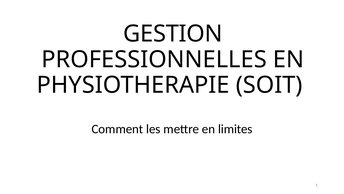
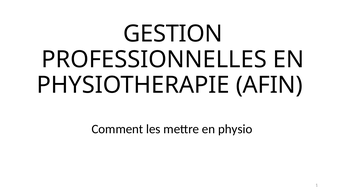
SOIT: SOIT -> AFIN (269, 85)
limites: limites -> physio (235, 129)
